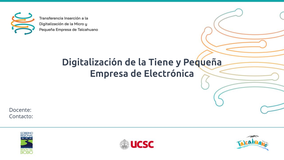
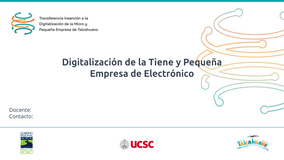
Electrónica: Electrónica -> Electrónico (169, 74)
